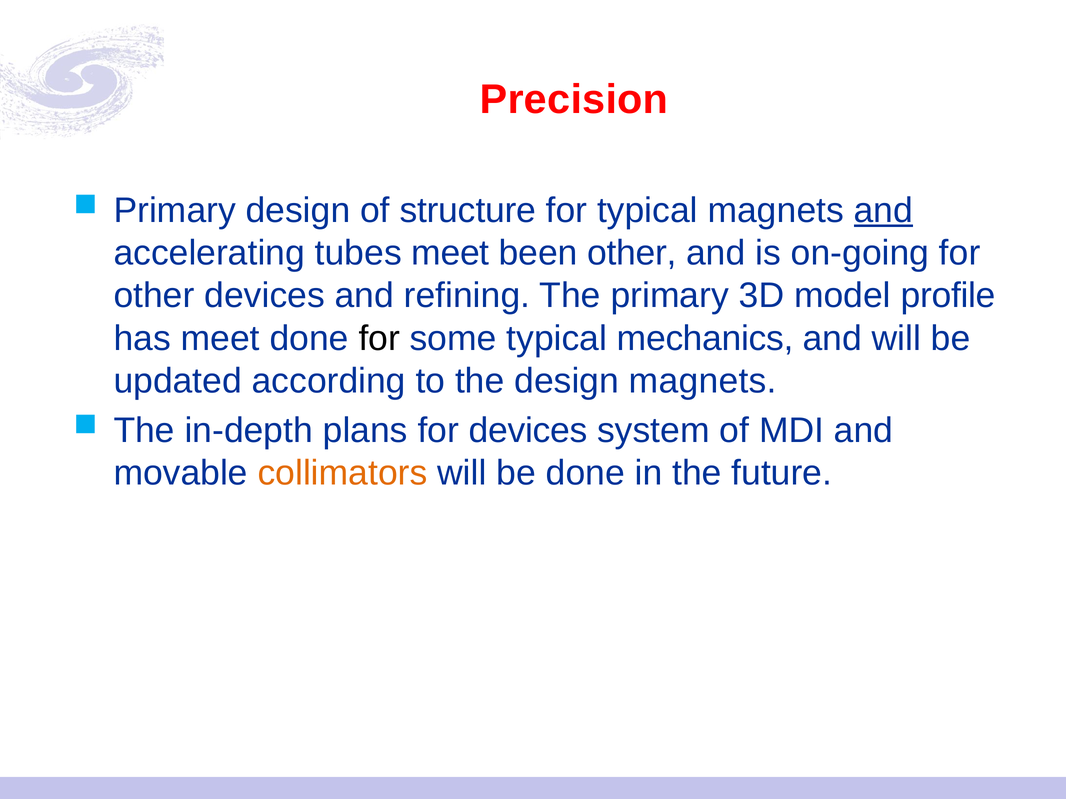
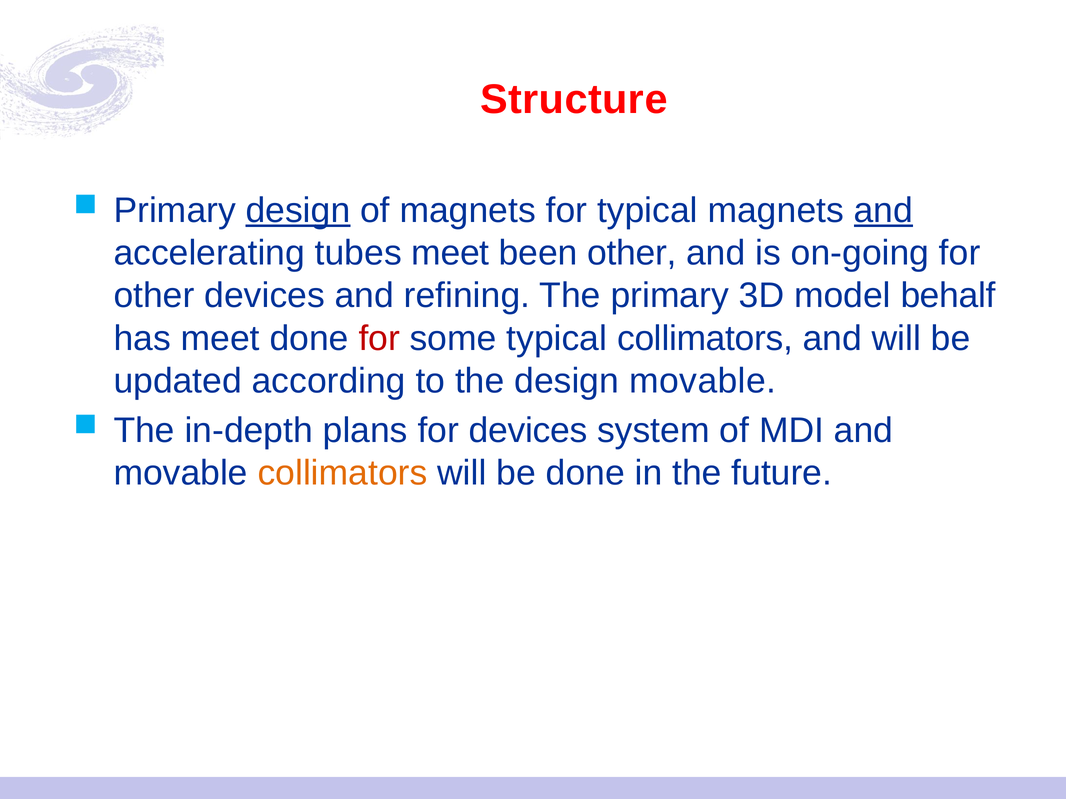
Precision: Precision -> Structure (574, 100)
design underline: none -> present (298, 211)
of structure: structure -> magnets (468, 211)
profile: profile -> behalf (948, 296)
for colour: black -> red (379, 339)
typical mechanics: mechanics -> collimators (705, 339)
design magnets: magnets -> movable (703, 381)
